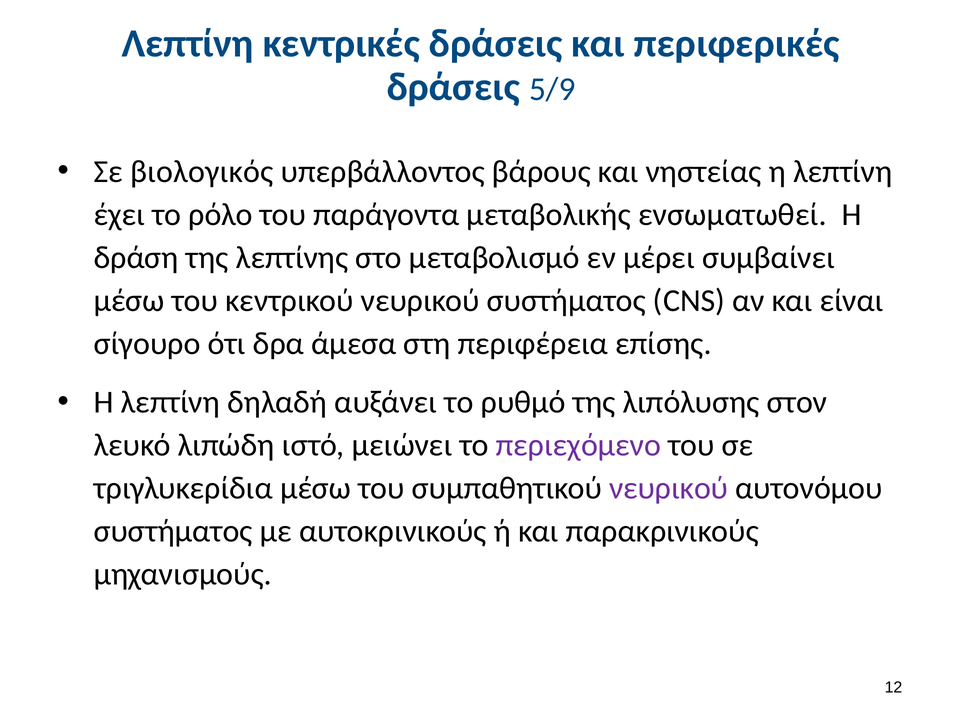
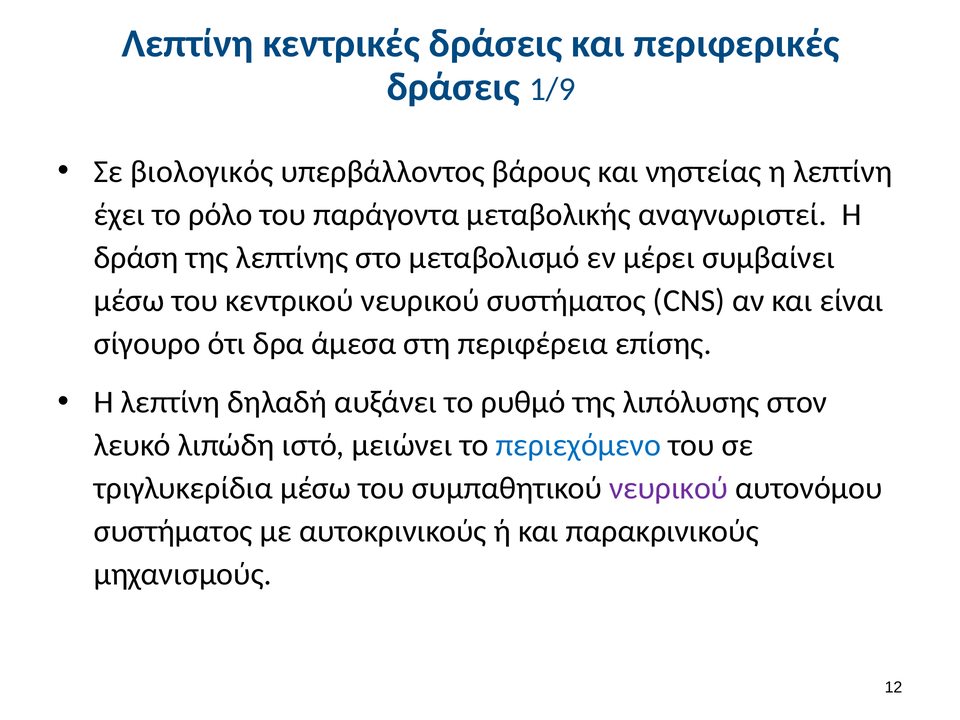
5/9: 5/9 -> 1/9 (552, 89)
ενσωματωθεί: ενσωματωθεί -> αναγνωριστεί (732, 215)
περιεχόμενο colour: purple -> blue (578, 445)
